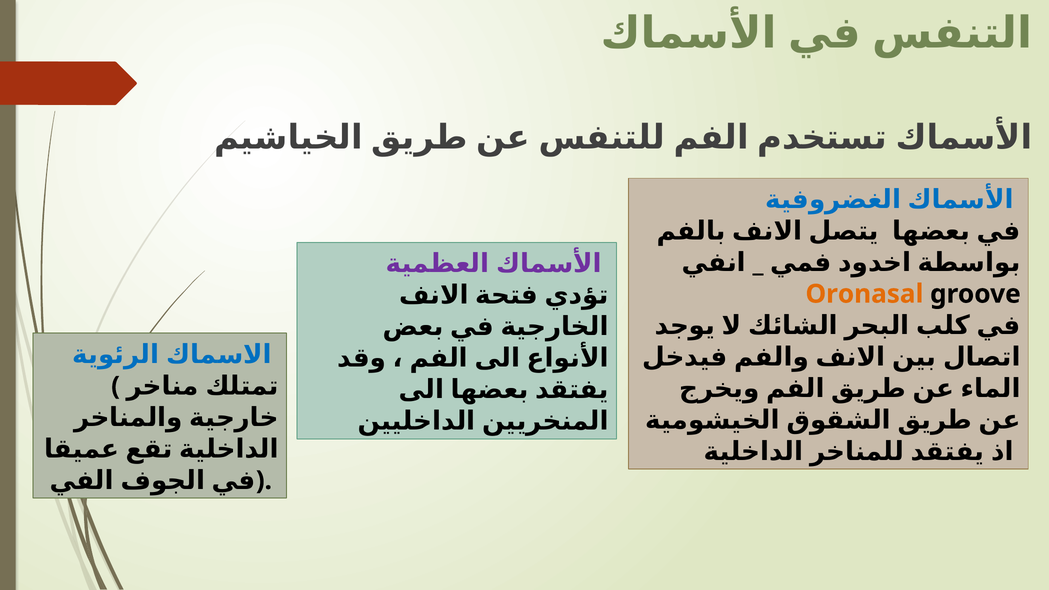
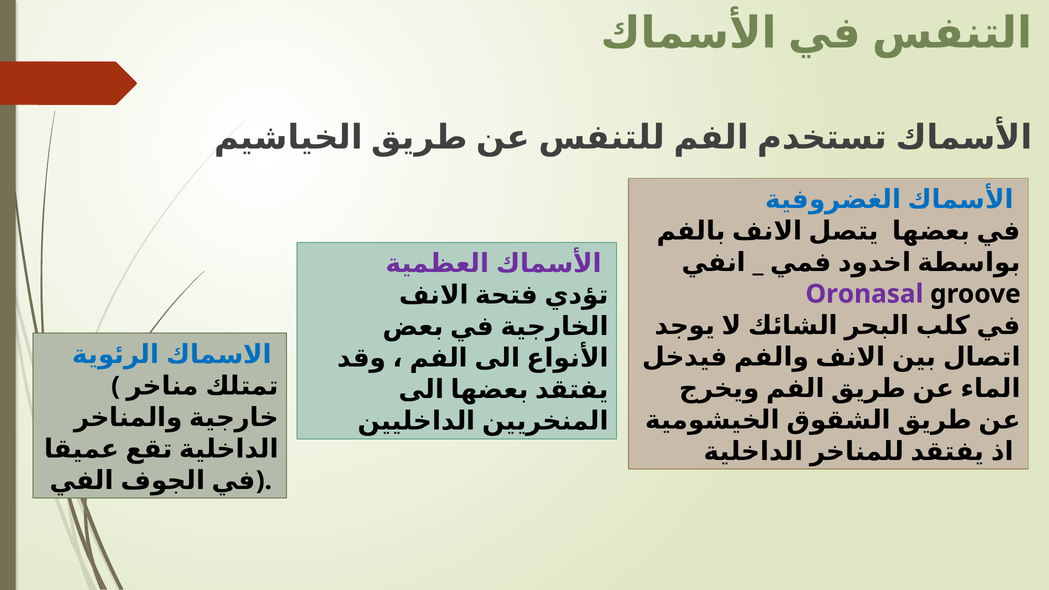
Oronasal colour: orange -> purple (864, 294)
